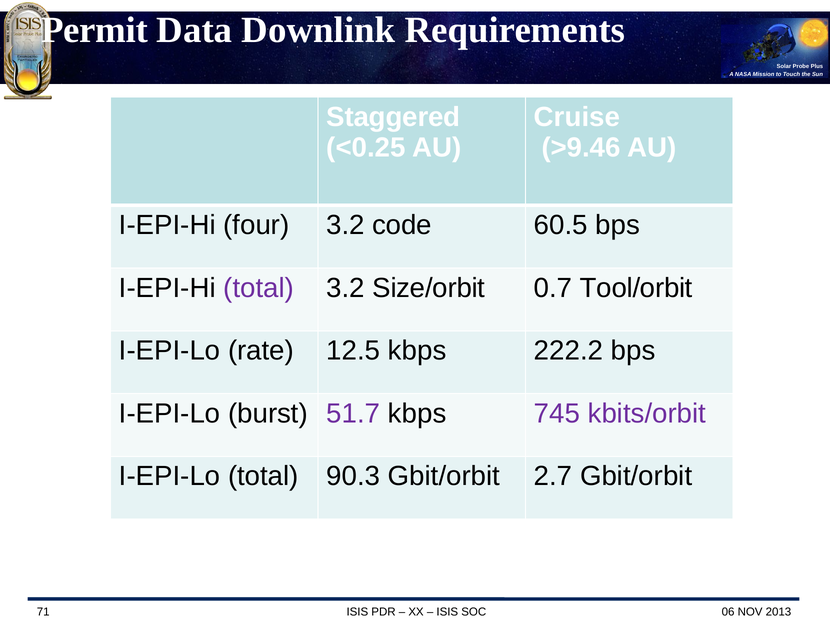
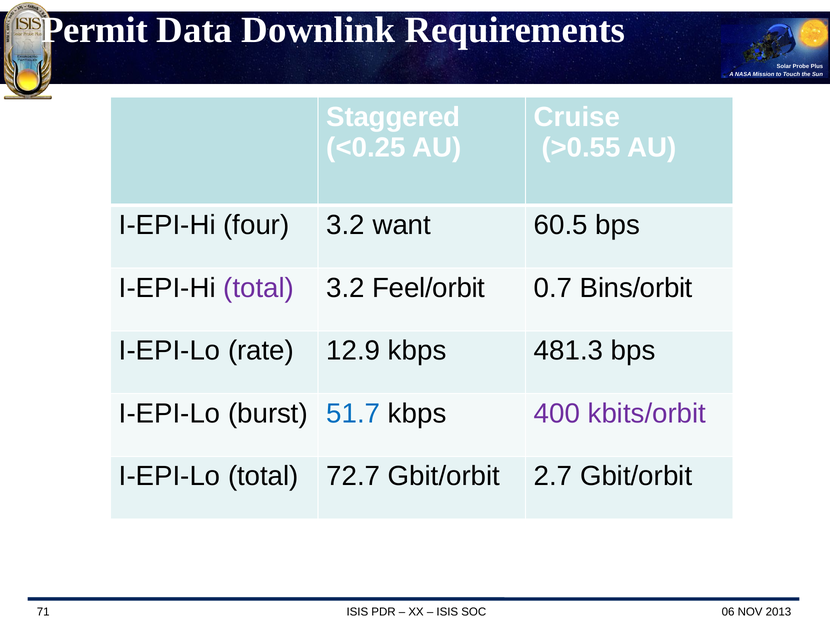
>9.46: >9.46 -> >0.55 (581, 148)
code: code -> want (402, 225)
Size/orbit: Size/orbit -> Feel/orbit (429, 288)
Tool/orbit: Tool/orbit -> Bins/orbit (636, 288)
12.5: 12.5 -> 12.9 (353, 351)
222.2: 222.2 -> 481.3 (569, 351)
51.7 colour: purple -> blue (353, 413)
745: 745 -> 400 (557, 413)
90.3: 90.3 -> 72.7 (353, 476)
